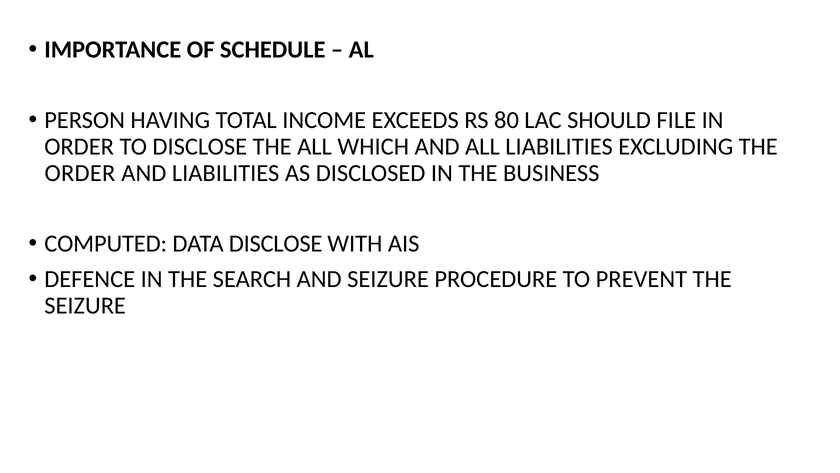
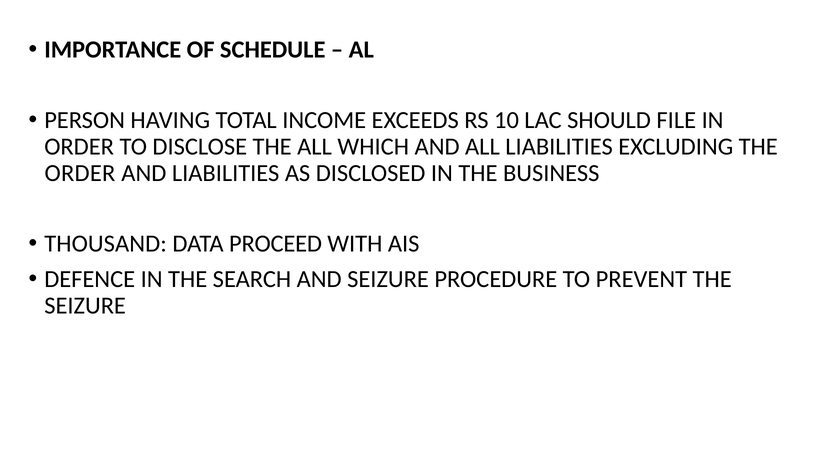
80: 80 -> 10 (507, 120)
COMPUTED: COMPUTED -> THOUSAND (106, 243)
DATA DISCLOSE: DISCLOSE -> PROCEED (276, 243)
